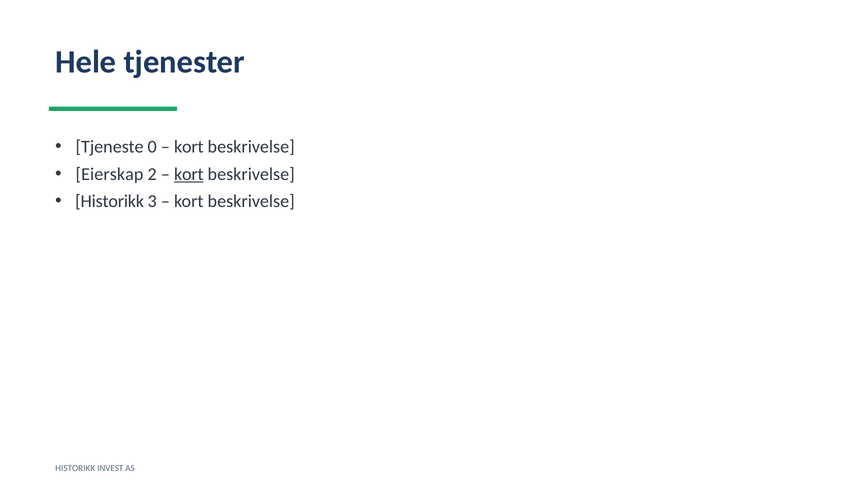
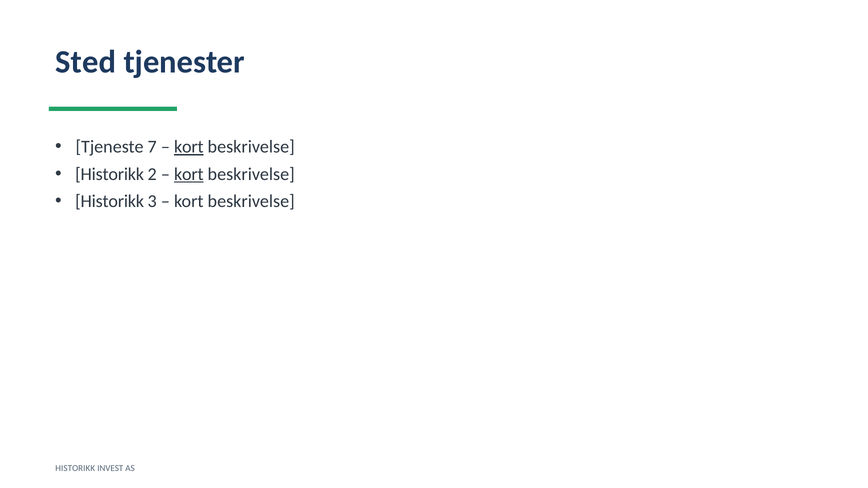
Hele: Hele -> Sted (86, 62)
0: 0 -> 7 (152, 147)
kort underline: none -> present (189, 147)
Eierskap: Eierskap -> Historikk (110, 174)
